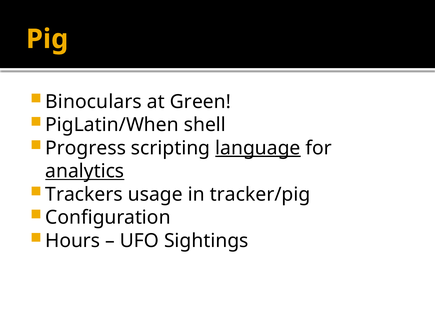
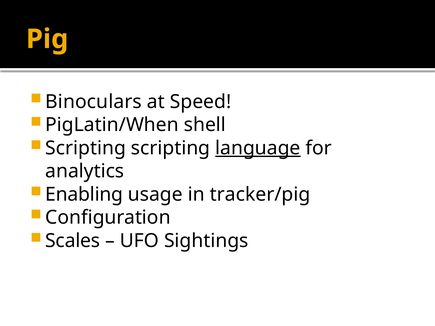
Green: Green -> Speed (201, 102)
Progress: Progress -> Scripting (86, 148)
analytics underline: present -> none (85, 171)
Trackers: Trackers -> Enabling (84, 195)
Hours: Hours -> Scales (73, 241)
